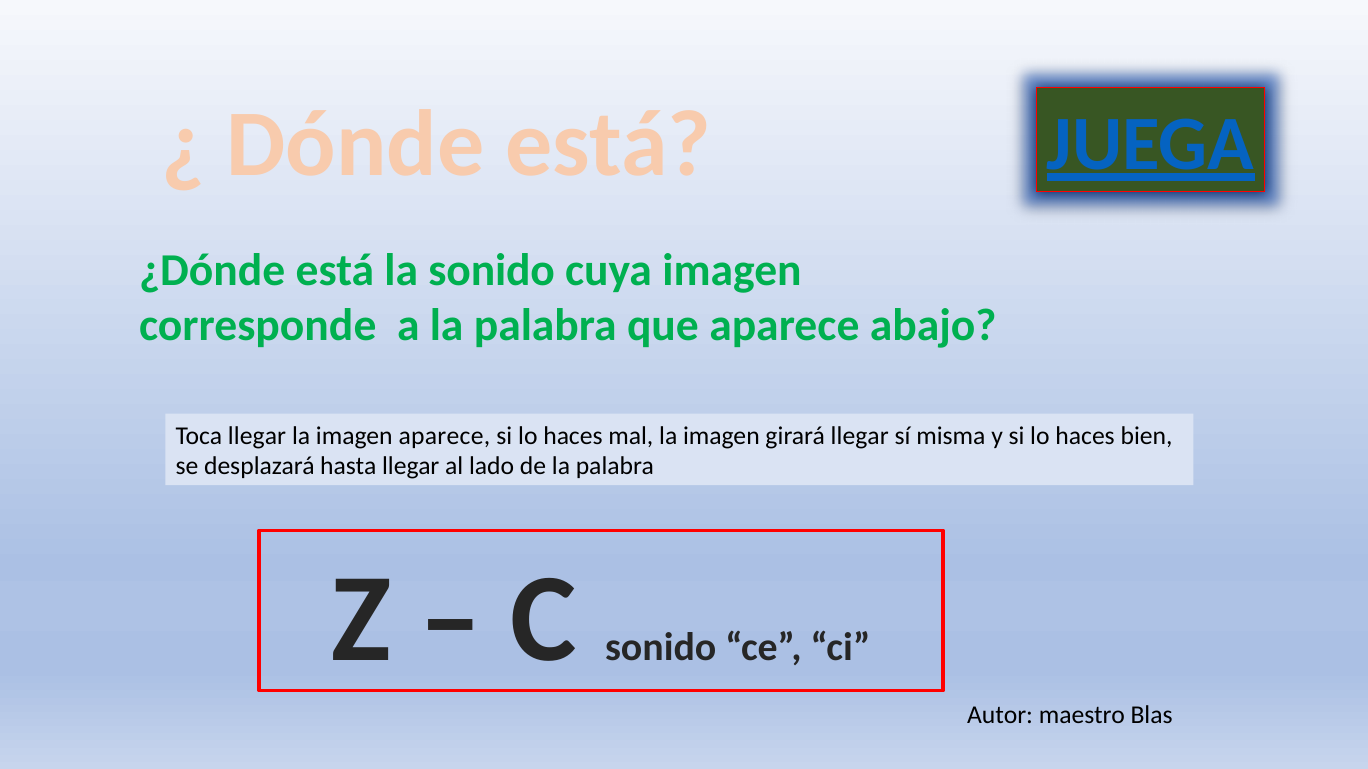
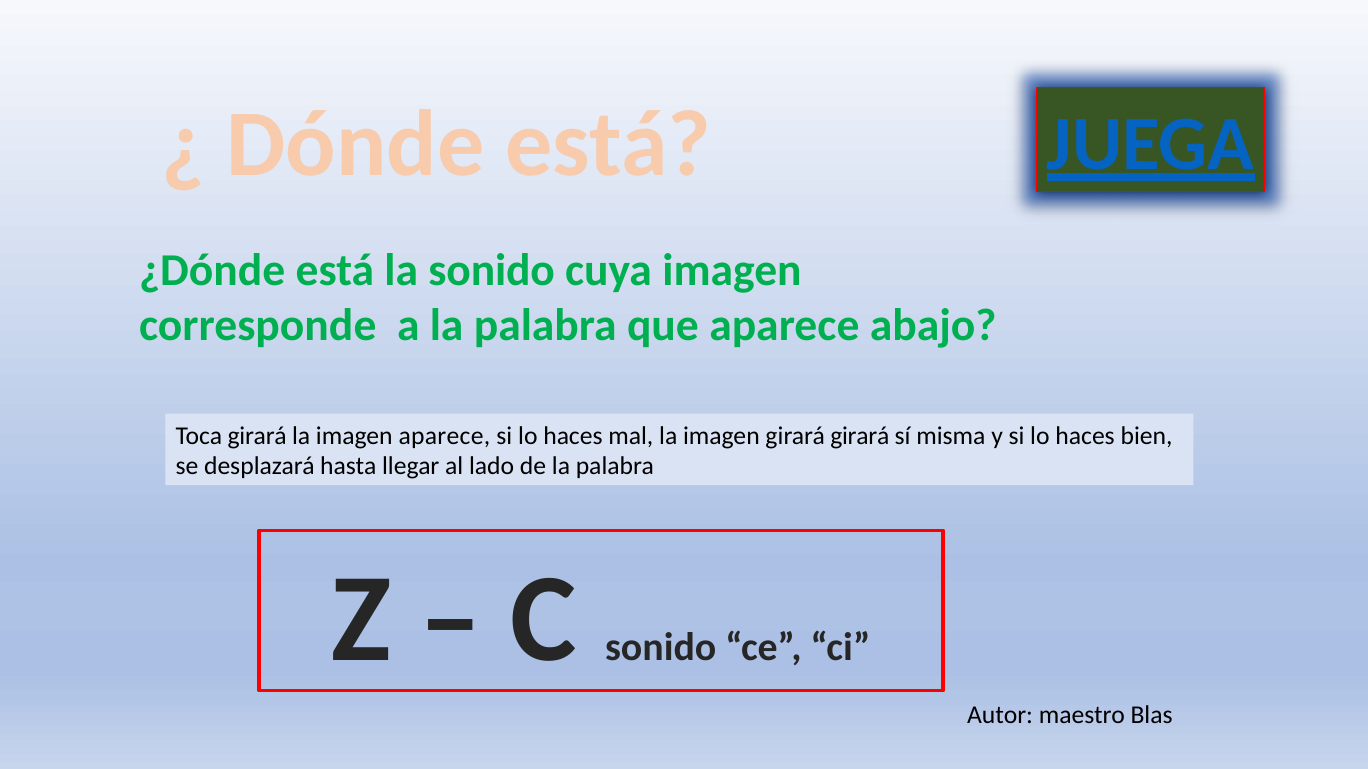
Toca llegar: llegar -> girará (257, 436)
girará llegar: llegar -> girará (860, 436)
